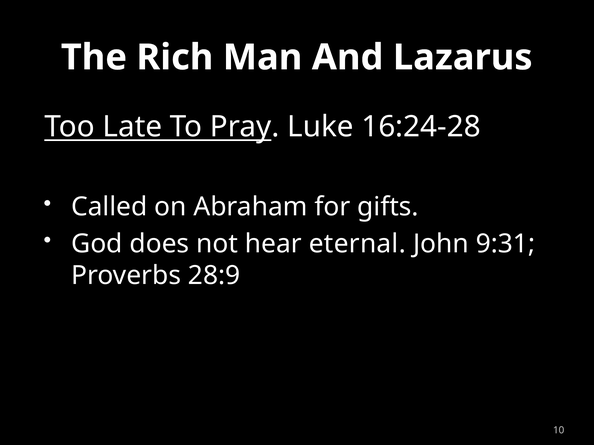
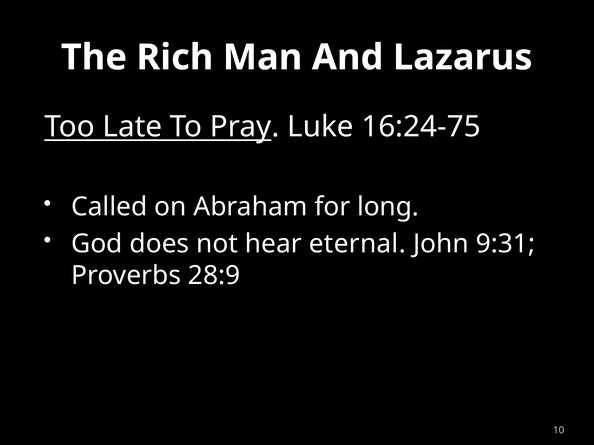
16:24-28: 16:24-28 -> 16:24-75 (421, 127)
gifts: gifts -> long (388, 207)
